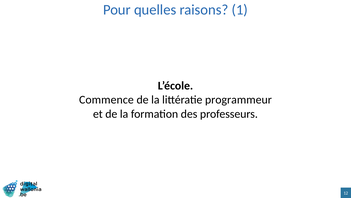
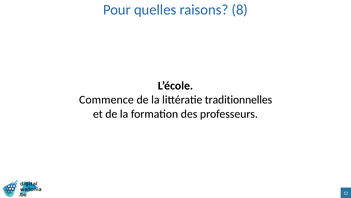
1: 1 -> 8 (240, 10)
programmeur: programmeur -> traditionnelles (239, 100)
